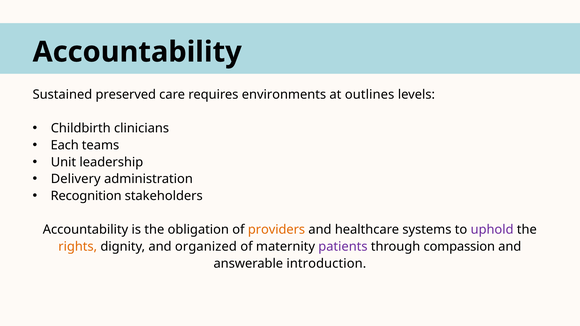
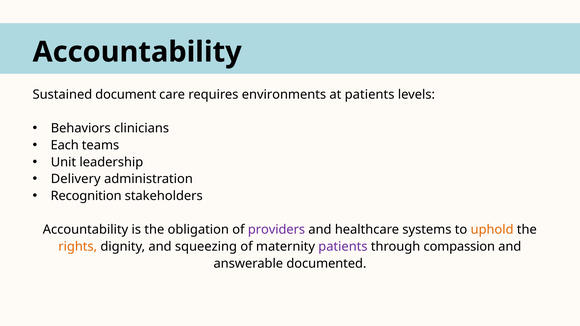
preserved: preserved -> document (126, 95)
at outlines: outlines -> patients (370, 95)
Childbirth: Childbirth -> Behaviors (81, 128)
providers colour: orange -> purple (276, 230)
uphold colour: purple -> orange (492, 230)
organized: organized -> squeezing (206, 247)
introduction: introduction -> documented (326, 264)
